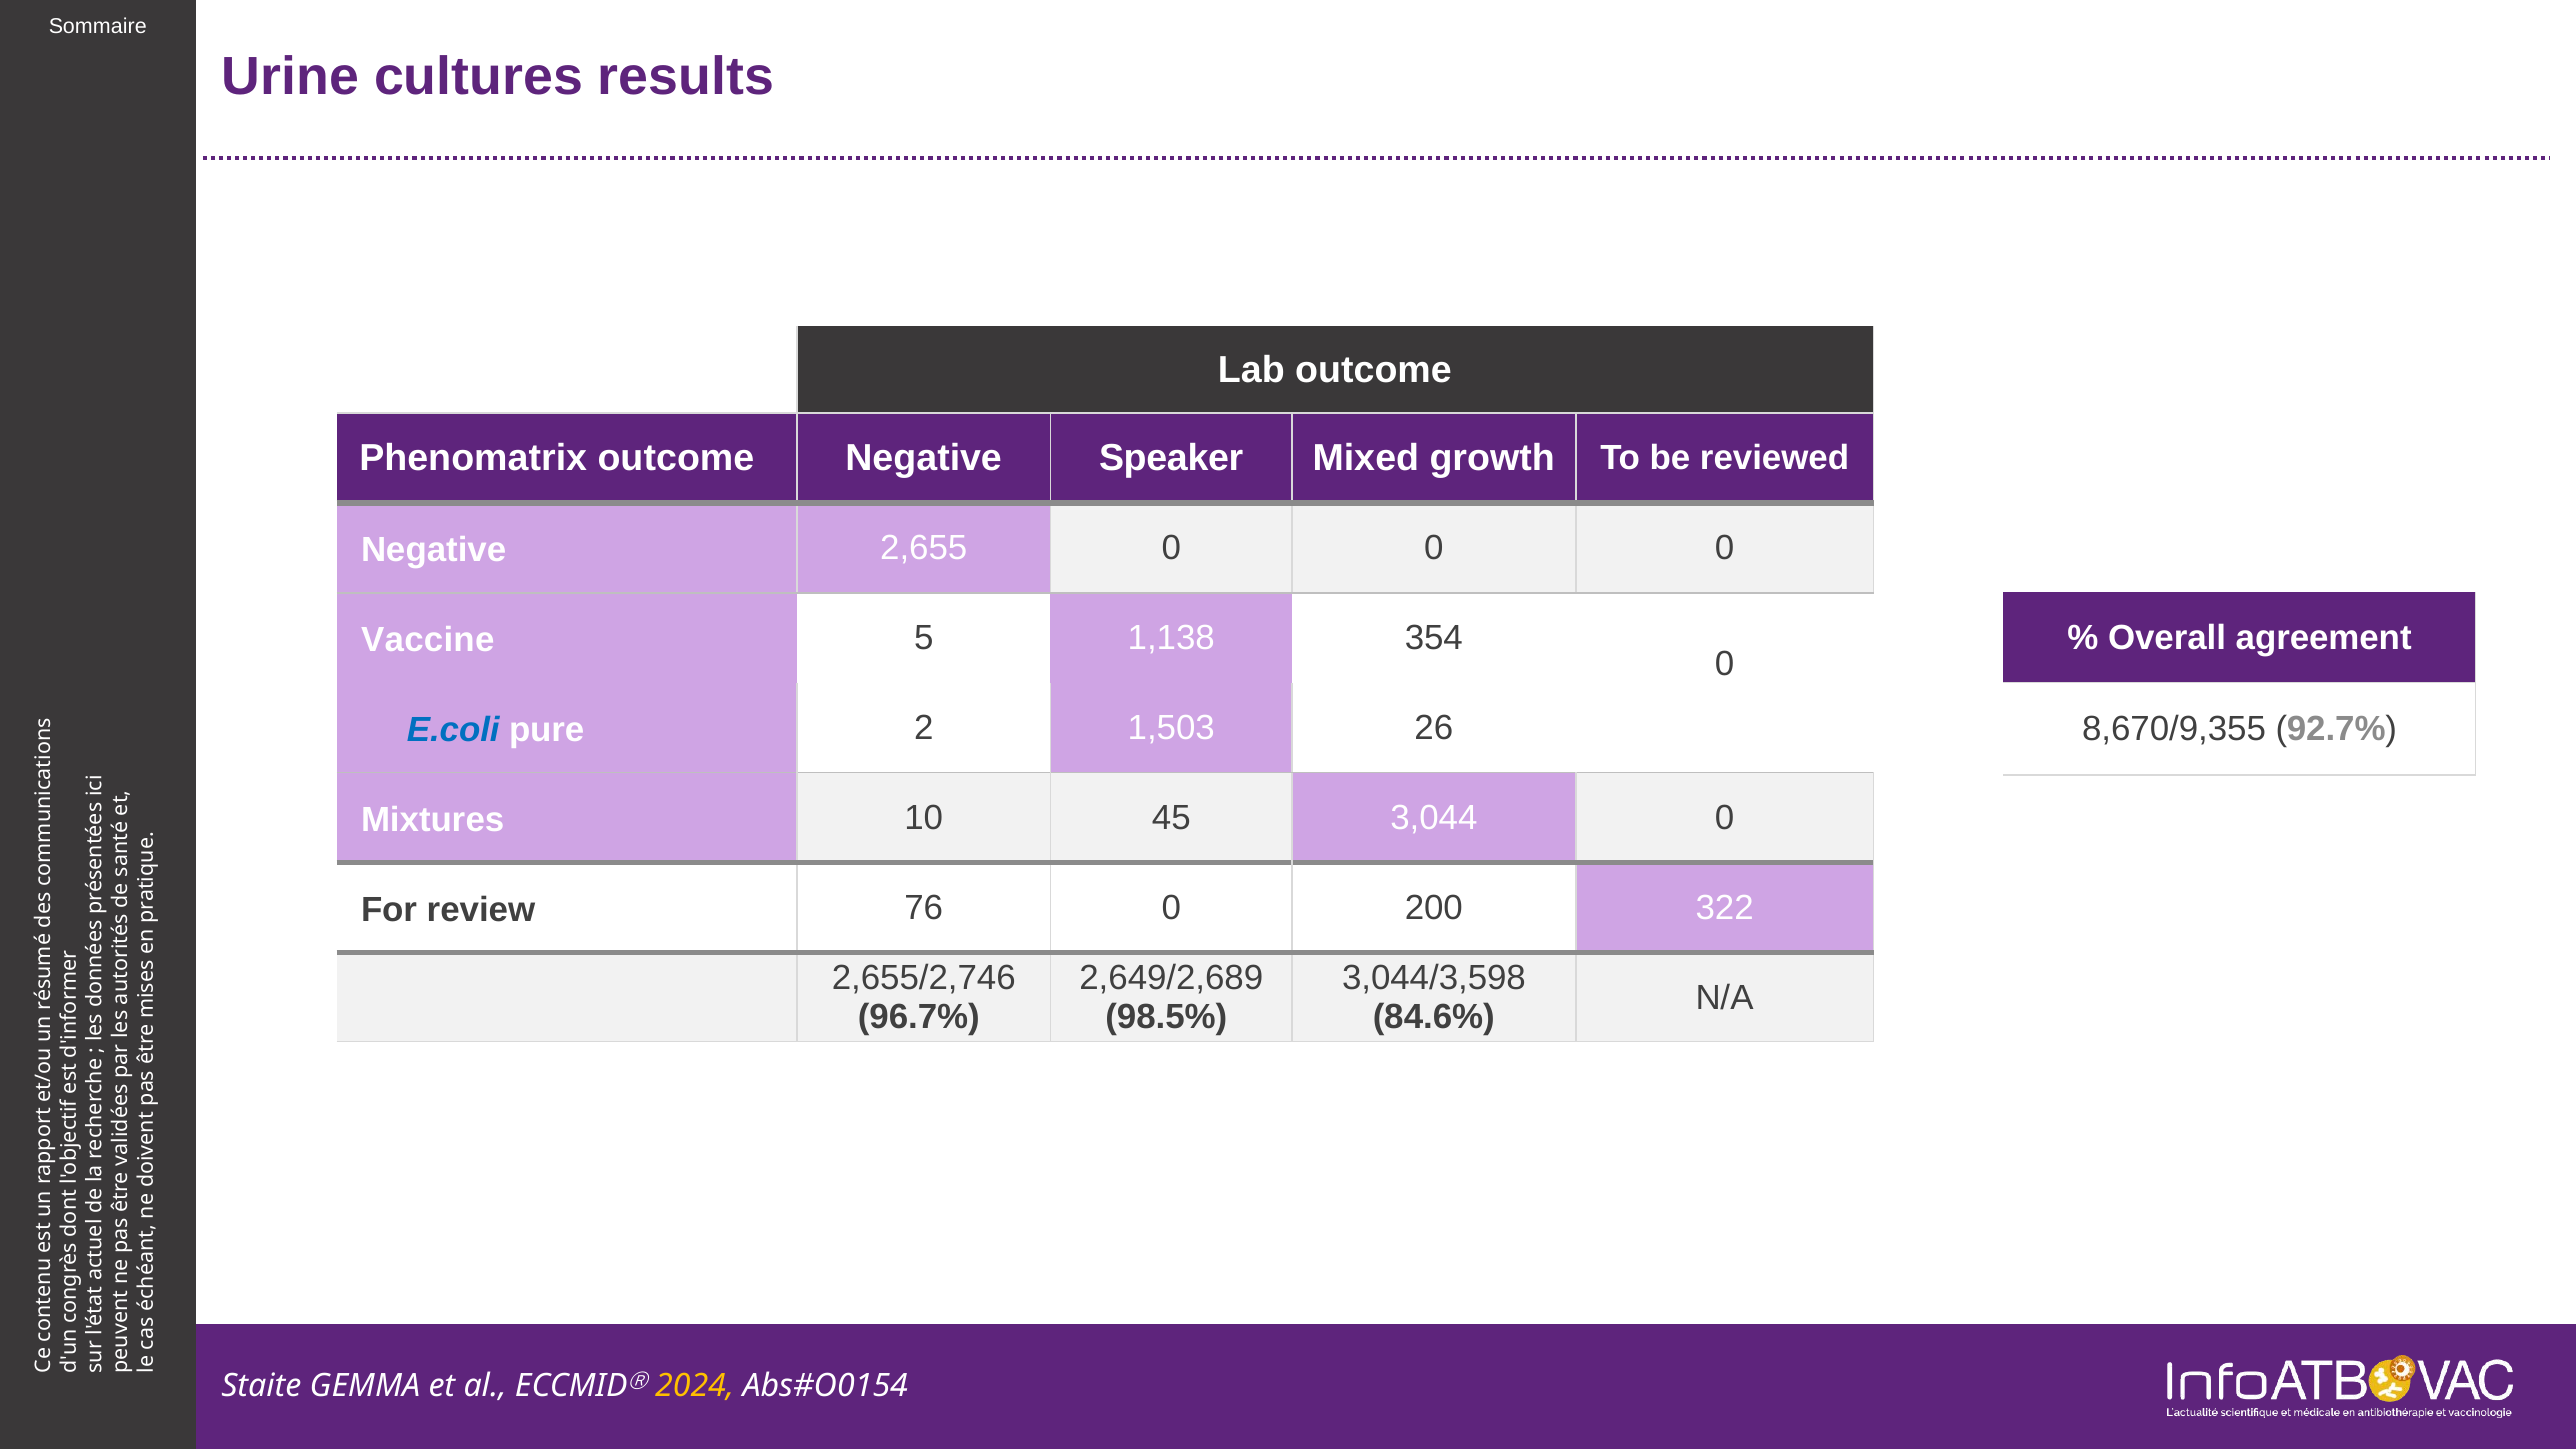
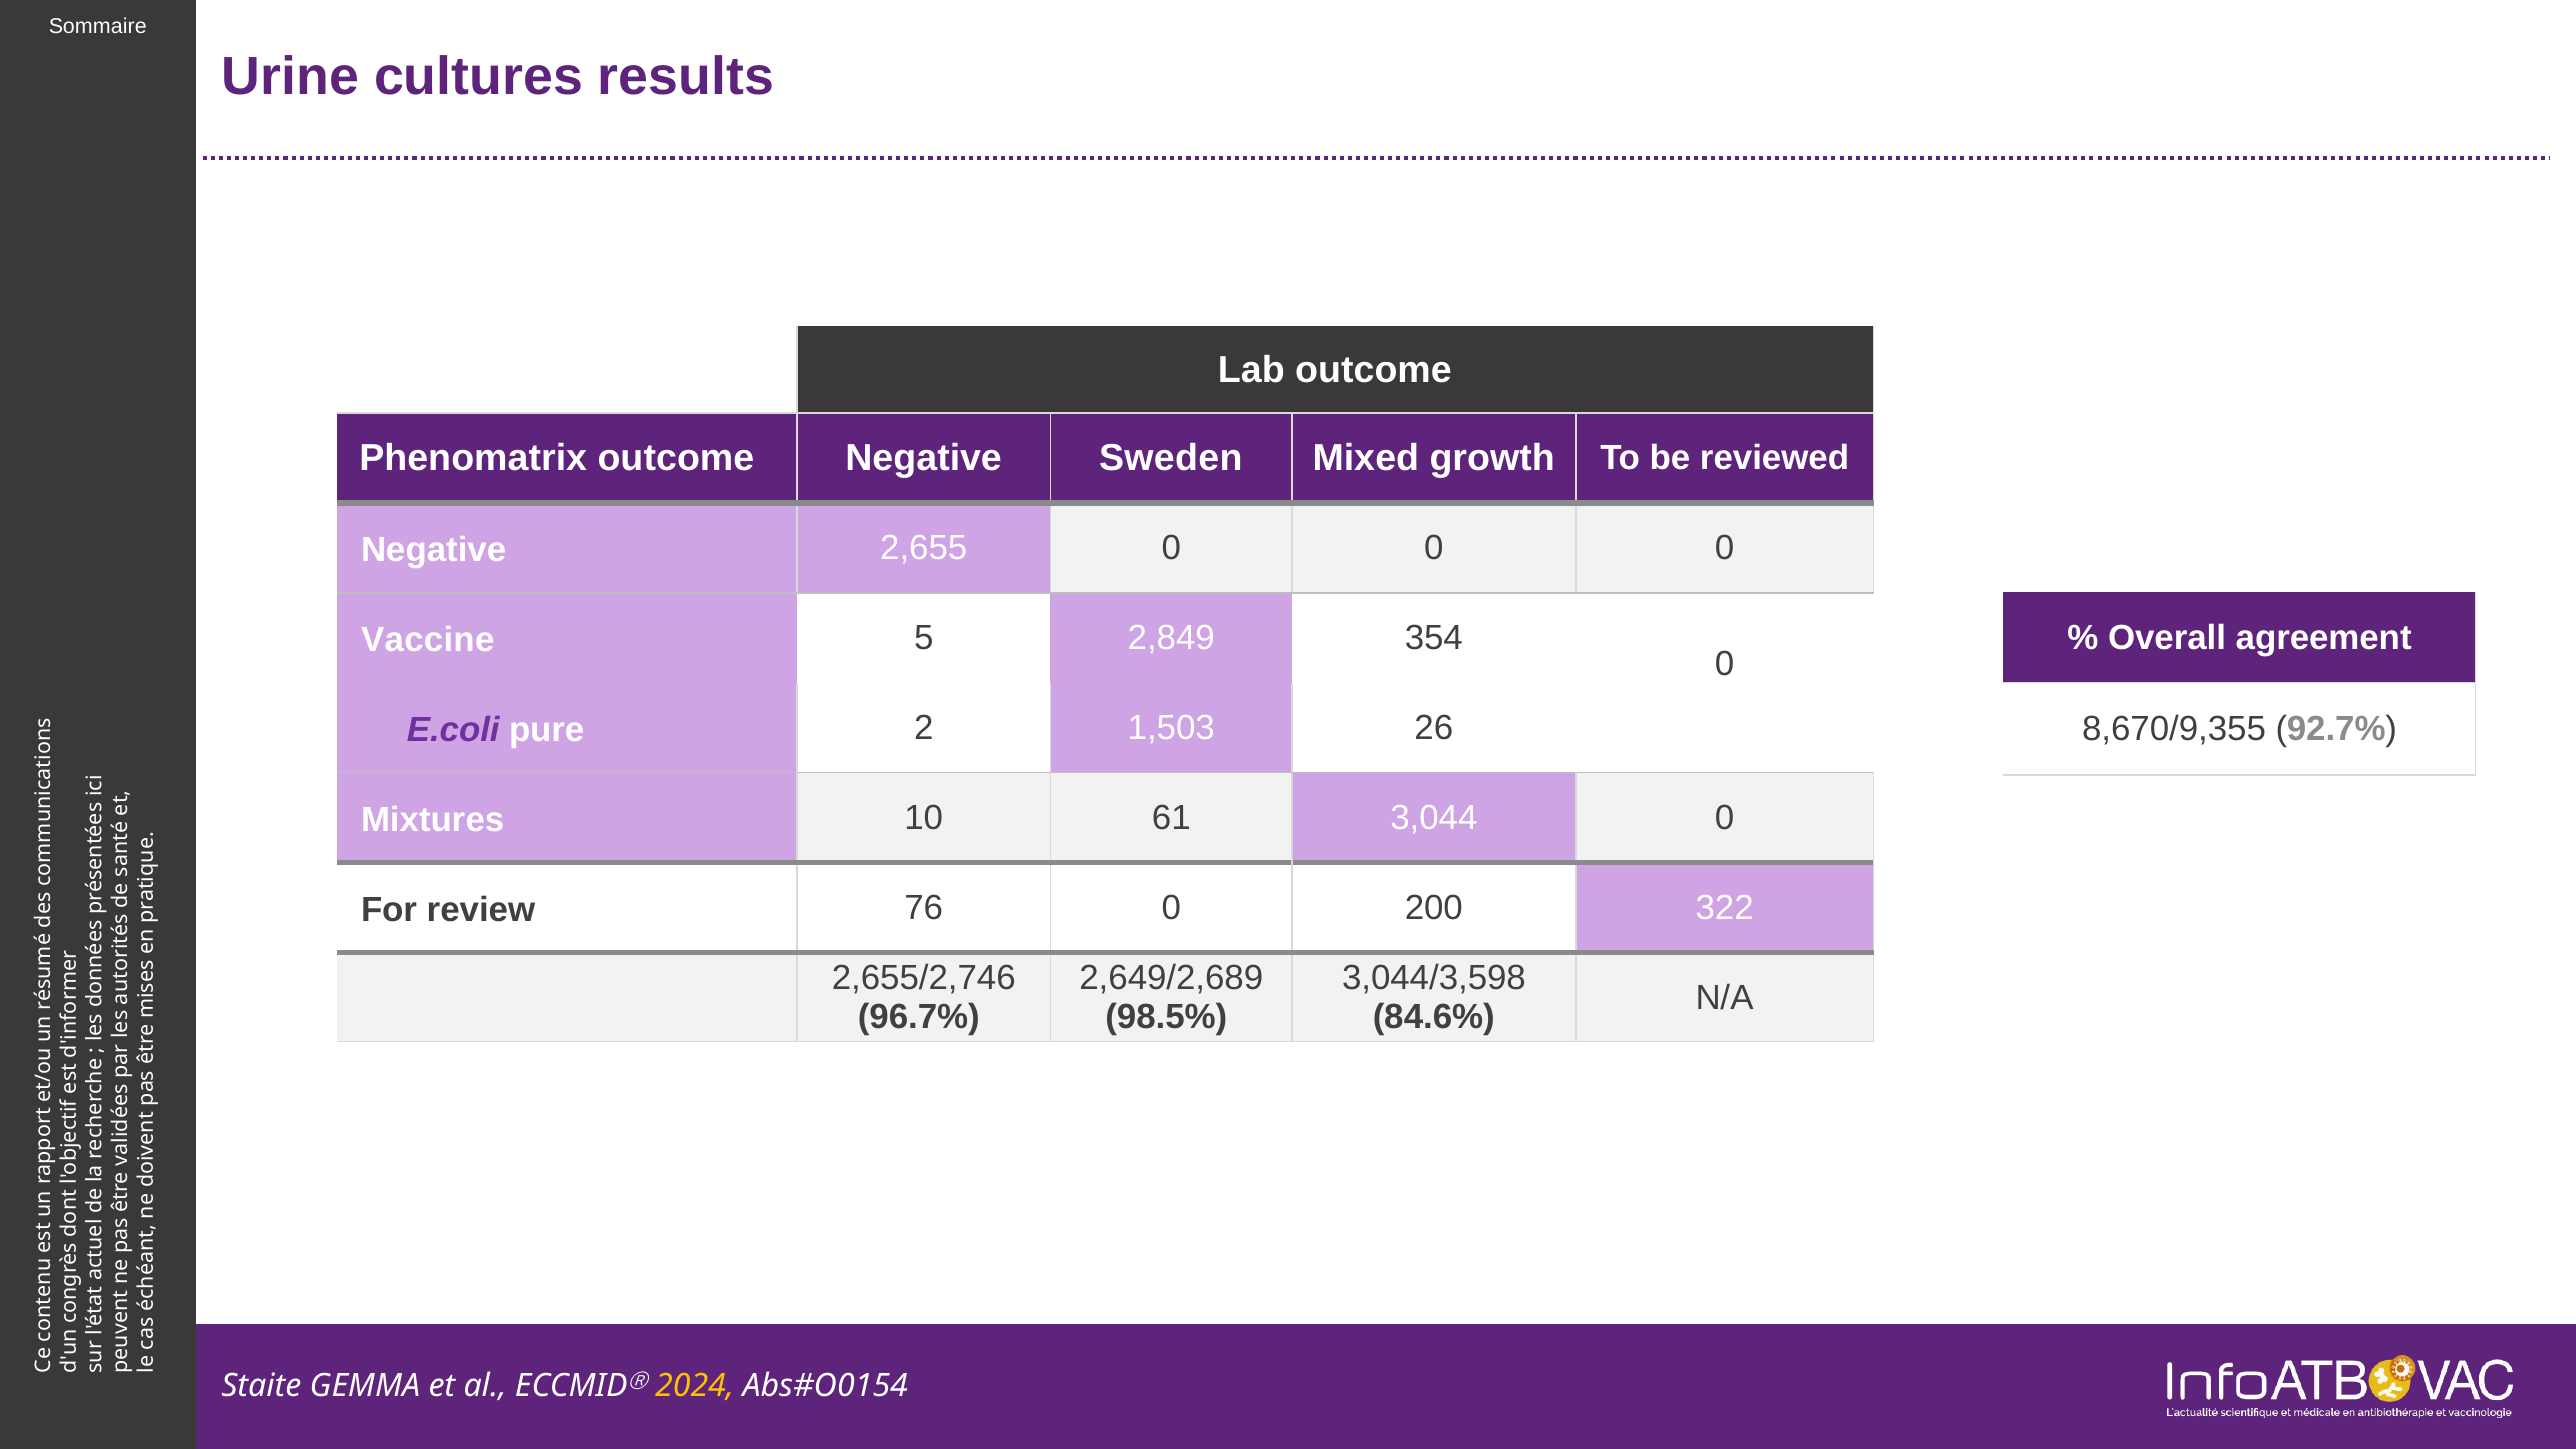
Speaker: Speaker -> Sweden (1171, 459)
1,138: 1,138 -> 2,849 (1171, 638)
E.coli colour: blue -> purple (453, 730)
45: 45 -> 61 (1171, 818)
